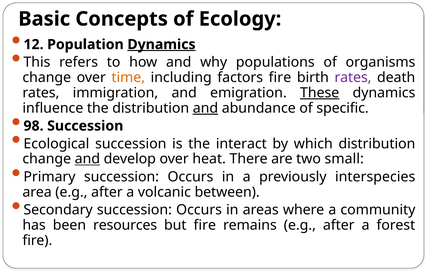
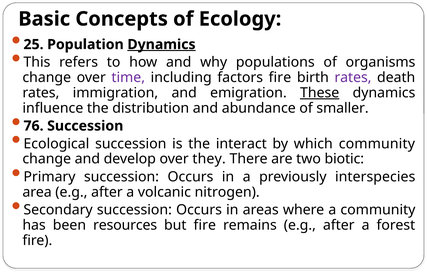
12: 12 -> 25 (34, 44)
time colour: orange -> purple (128, 78)
and underline: present -> none (205, 108)
specific: specific -> smaller (343, 108)
98: 98 -> 76 (34, 126)
which distribution: distribution -> community (377, 144)
and underline: present -> none (87, 159)
heat: heat -> they (209, 159)
small: small -> biotic (344, 159)
between: between -> nitrogen (227, 192)
